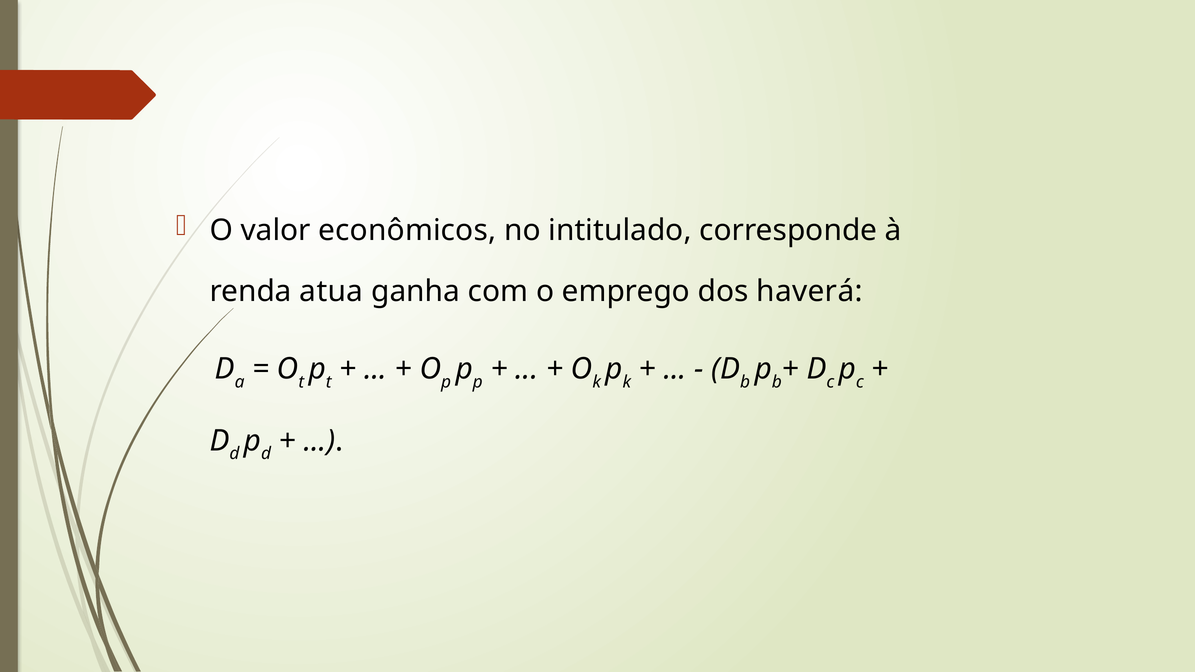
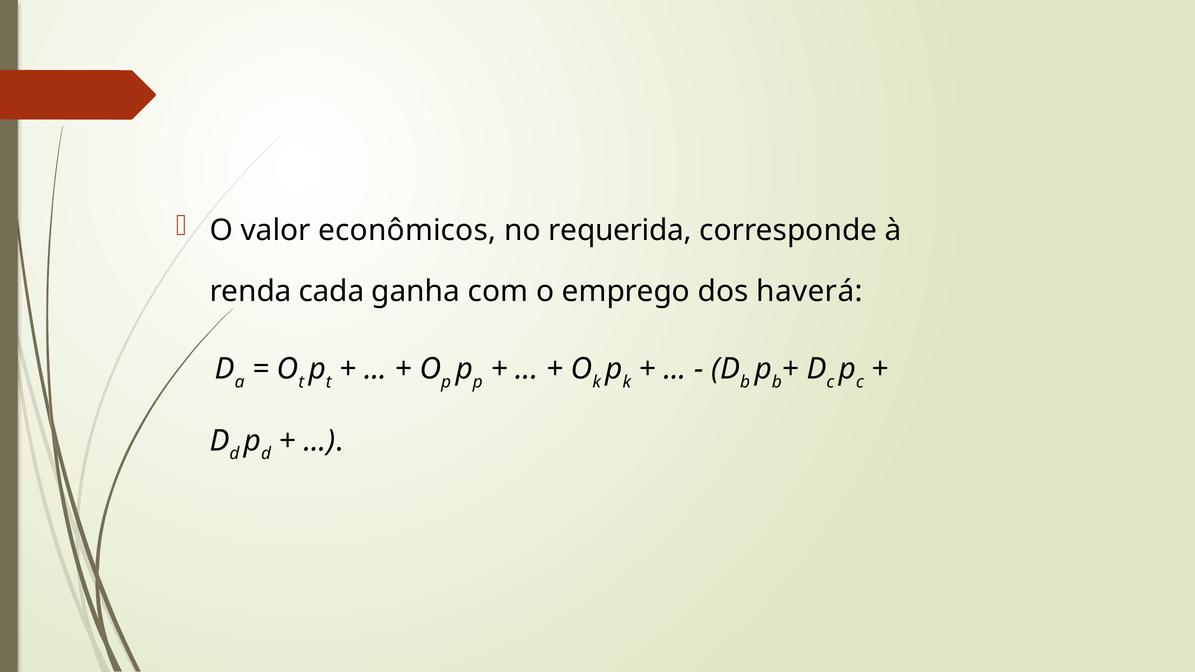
intitulado: intitulado -> requerida (620, 230)
atua: atua -> cada (332, 291)
